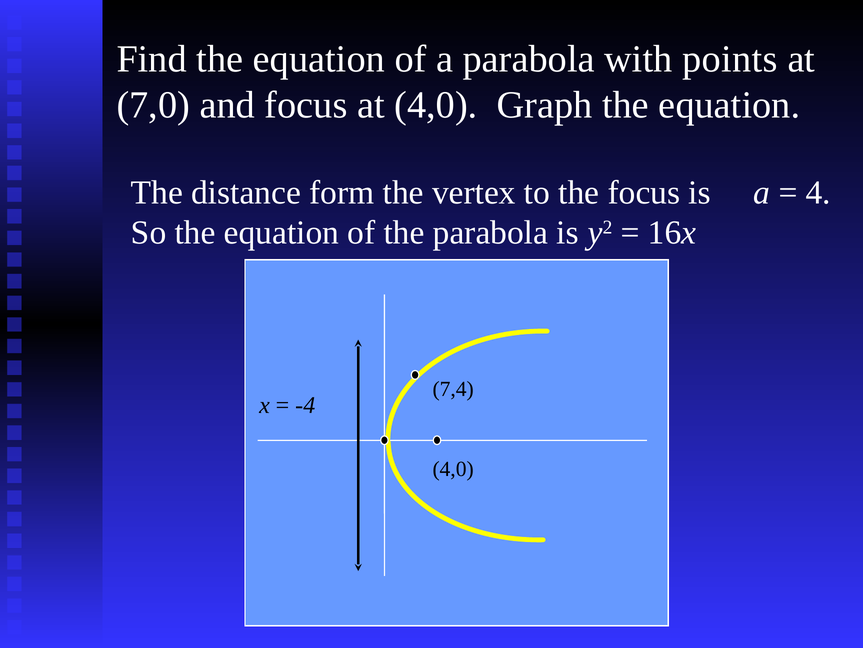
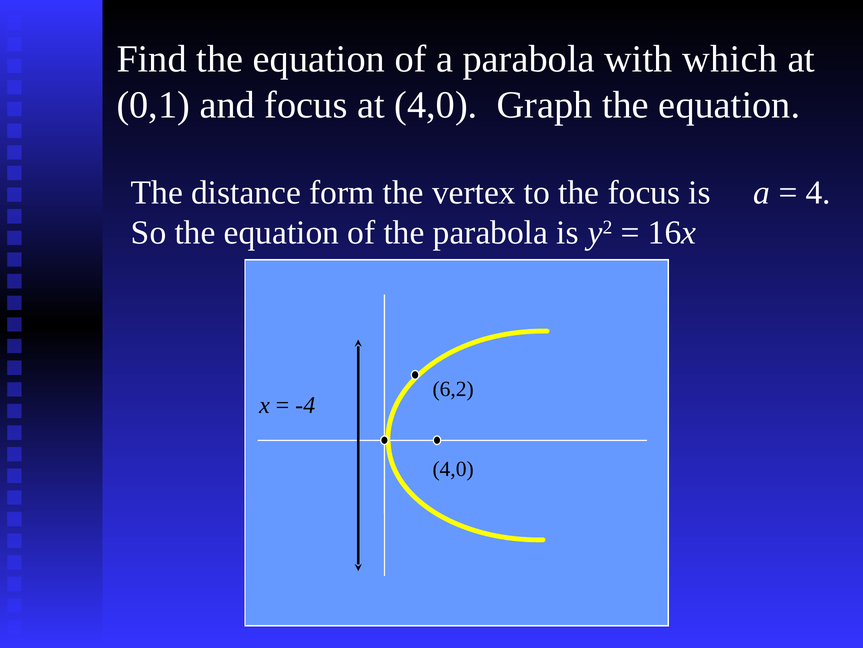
points: points -> which (730, 59)
7,0: 7,0 -> 0,1 (153, 105)
7,4: 7,4 -> 6,2 (453, 389)
